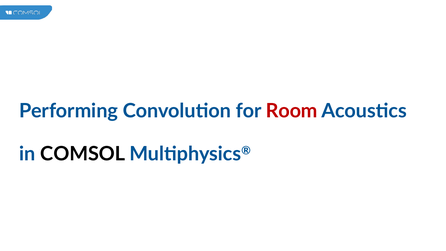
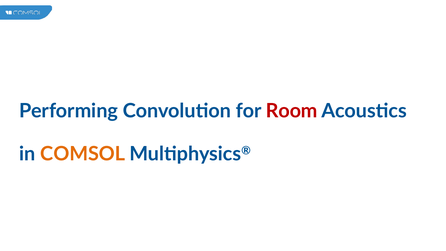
COMSOL colour: black -> orange (83, 154)
